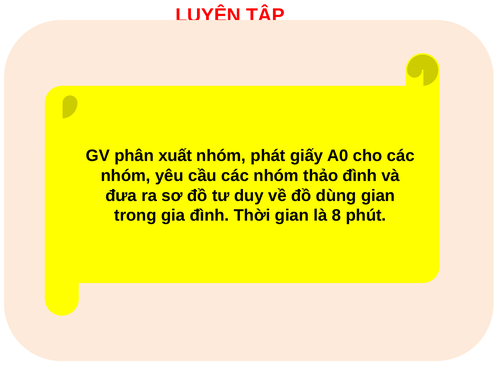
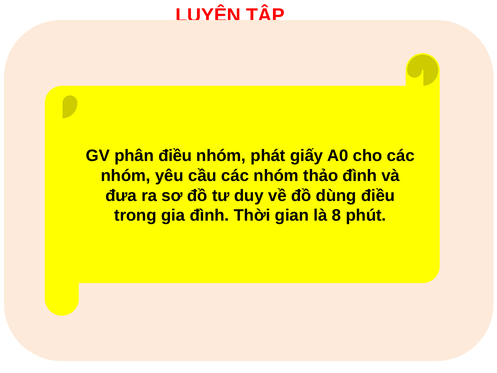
phân xuất: xuất -> điều (175, 156)
dùng gian: gian -> điều (378, 195)
